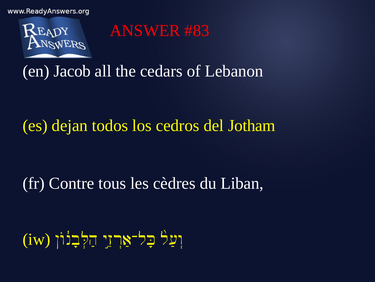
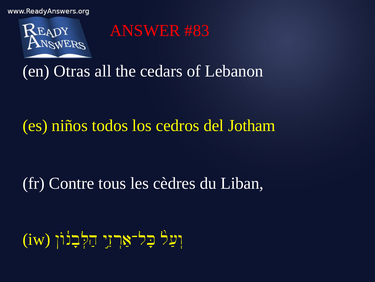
Jacob: Jacob -> Otras (72, 71)
dejan: dejan -> niños (70, 125)
